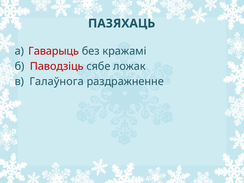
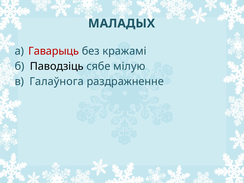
ПАЗЯХАЦЬ: ПАЗЯХАЦЬ -> МАЛАДЫХ (122, 23)
Паводзіць colour: red -> black (57, 66)
ложак: ложак -> мілую (129, 66)
